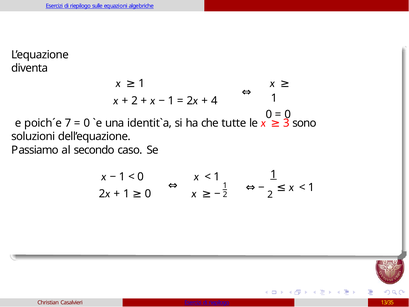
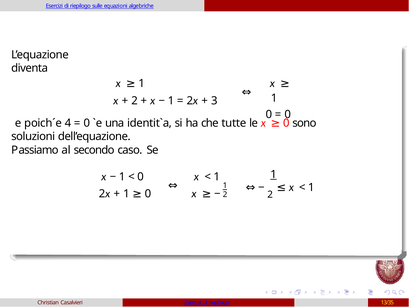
4: 4 -> 3 (214, 101)
7: 7 -> 4 (68, 123)
3: 3 -> 0 (286, 123)
